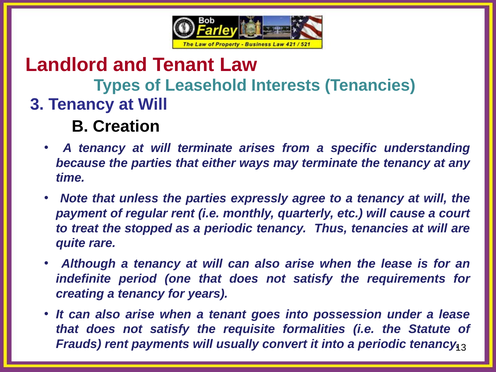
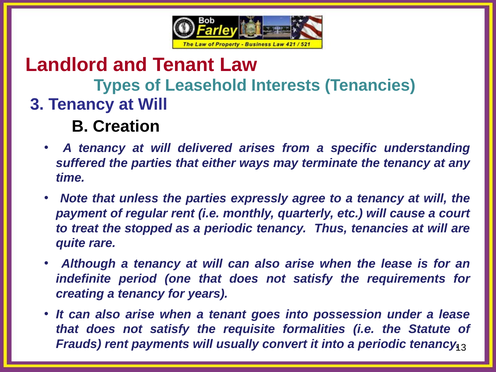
will terminate: terminate -> delivered (205, 148)
because: because -> suffered (81, 163)
